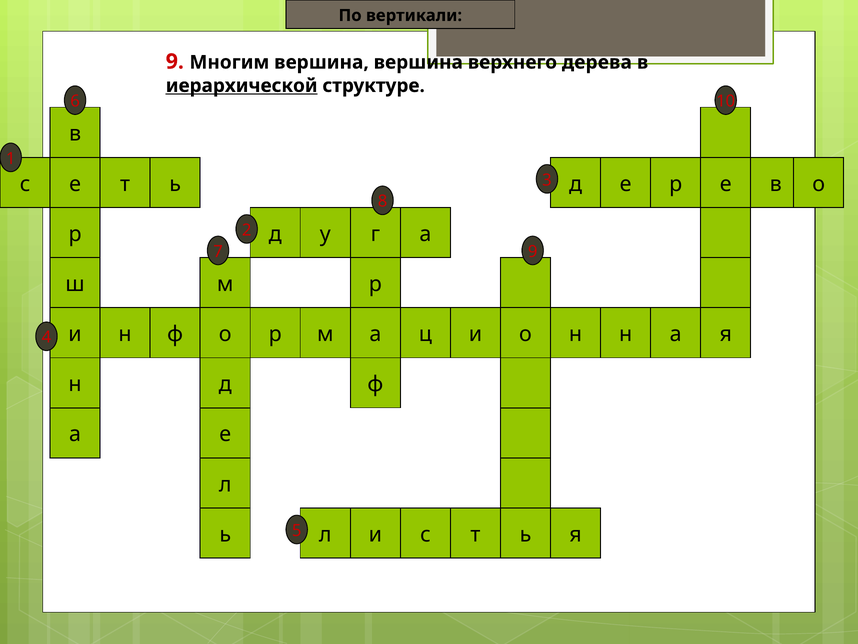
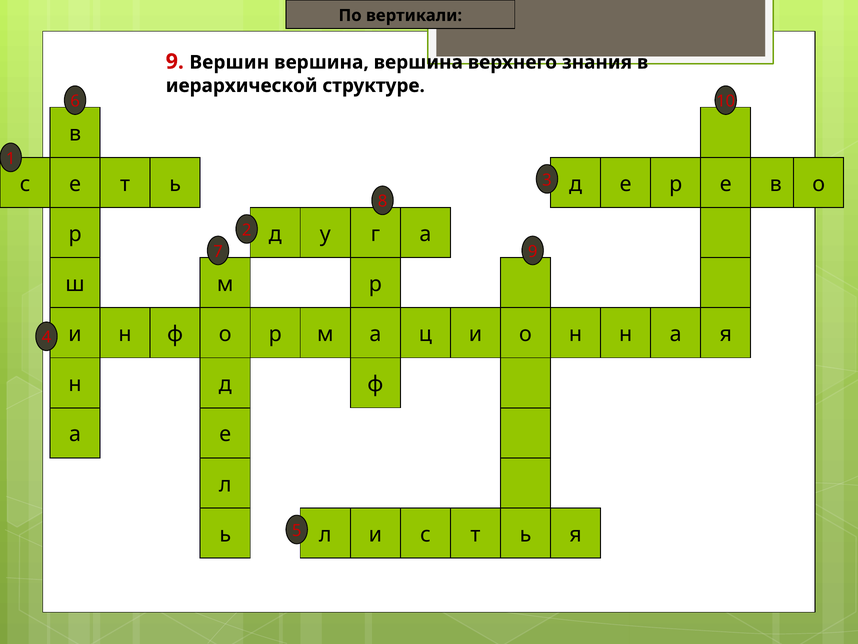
Многим: Многим -> Вершин (229, 62)
дерева: дерева -> знания (597, 62)
иерархической underline: present -> none (242, 86)
